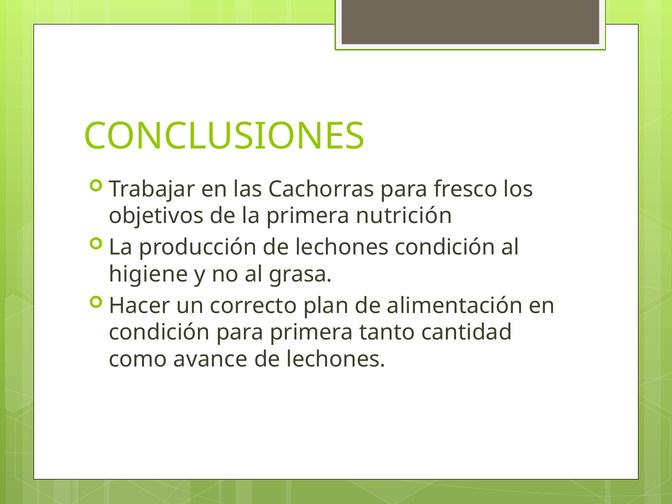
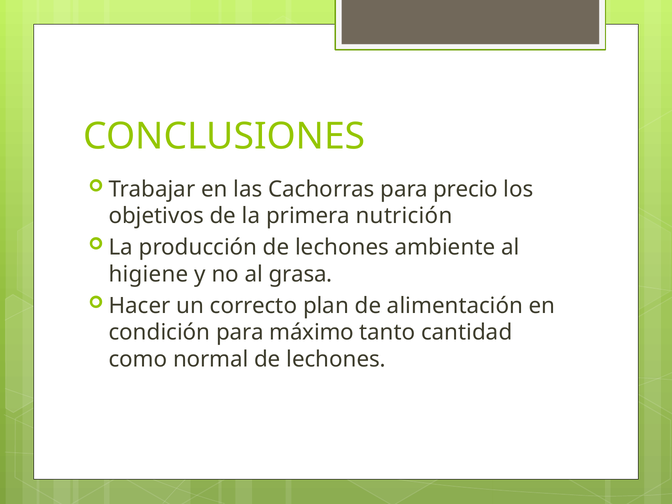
fresco: fresco -> precio (466, 189)
lechones condición: condición -> ambiente (445, 247)
para primera: primera -> máximo (312, 332)
avance: avance -> normal (211, 359)
